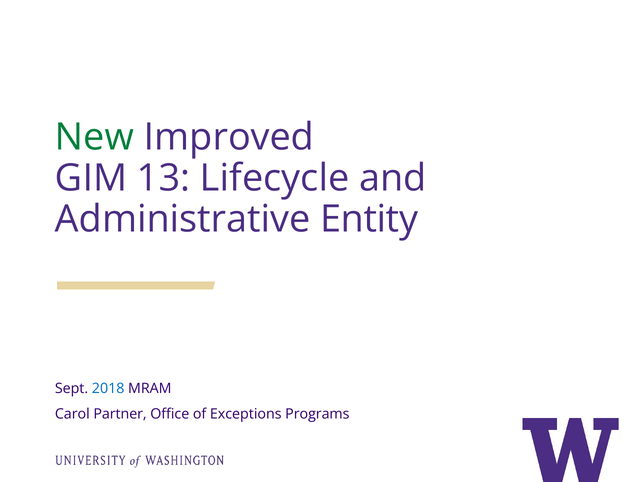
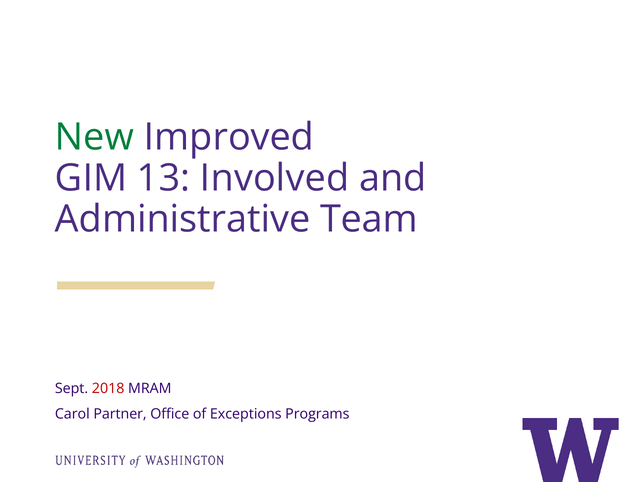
Lifecycle: Lifecycle -> Involved (275, 178)
Entity: Entity -> Team (369, 219)
2018 colour: blue -> red (108, 388)
